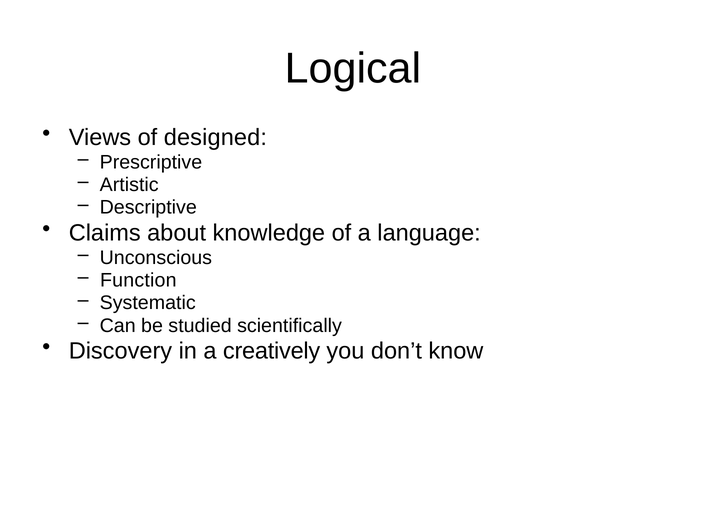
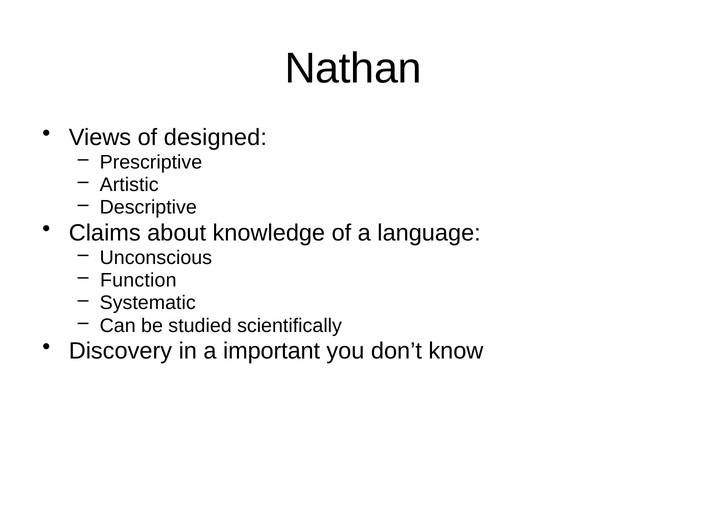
Logical: Logical -> Nathan (353, 68)
creatively: creatively -> important (272, 351)
